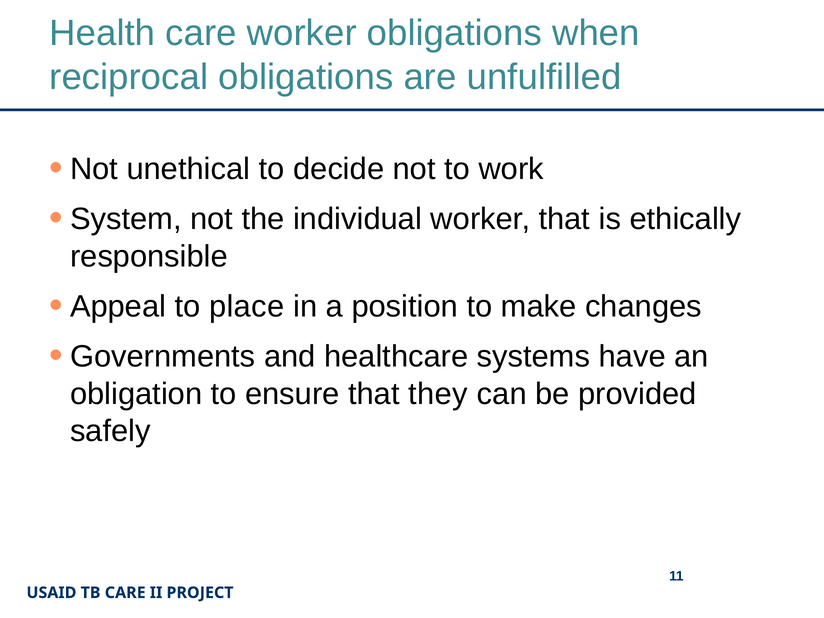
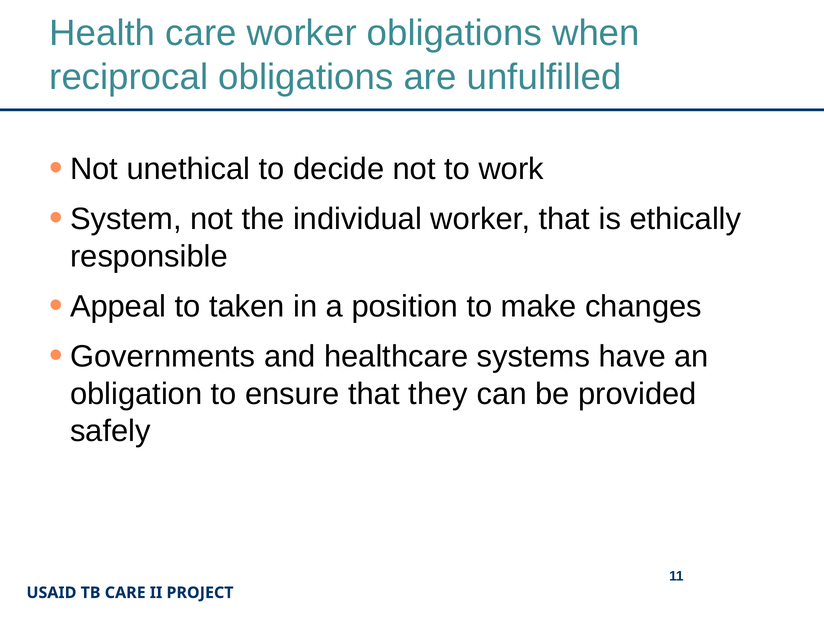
place: place -> taken (247, 307)
